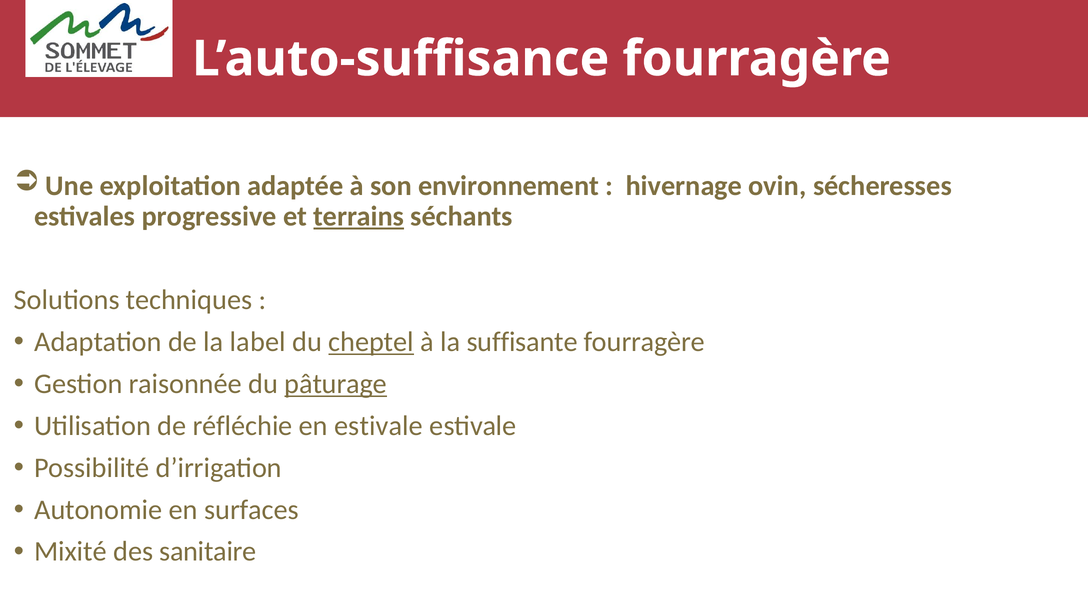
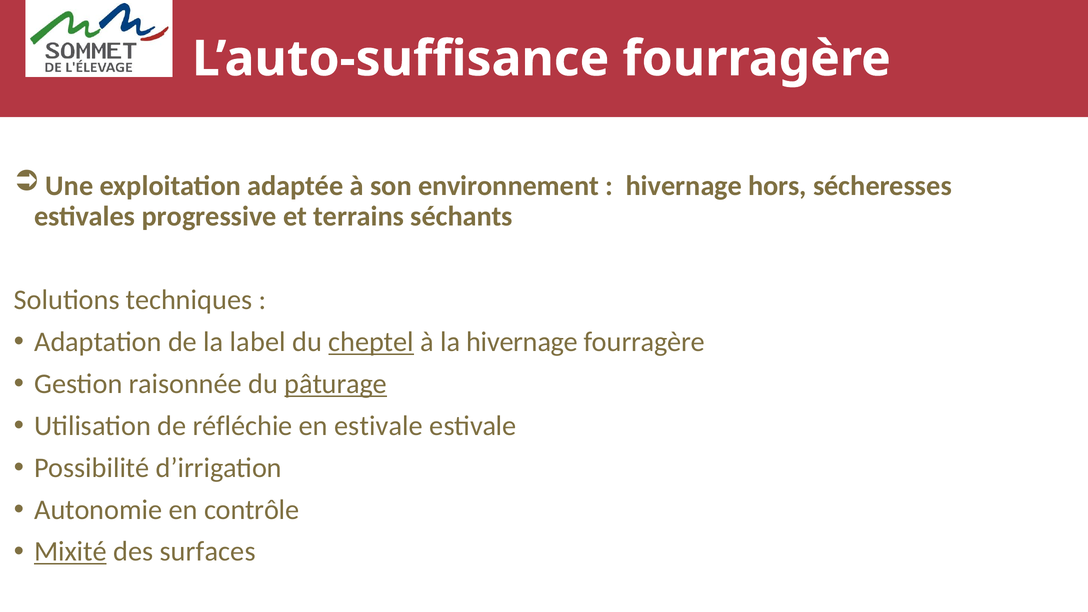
ovin: ovin -> hors (777, 186)
terrains underline: present -> none (359, 216)
la suffisante: suffisante -> hivernage (522, 342)
surfaces: surfaces -> contrôle (252, 510)
Mixité underline: none -> present (71, 552)
sanitaire: sanitaire -> surfaces (208, 552)
